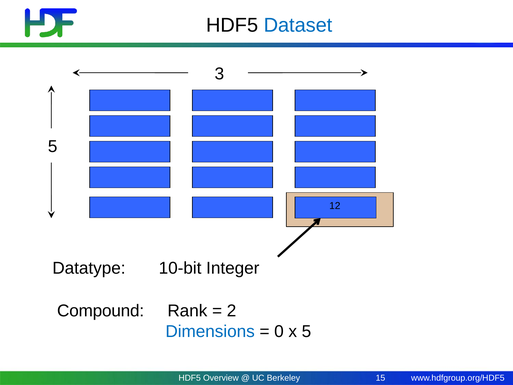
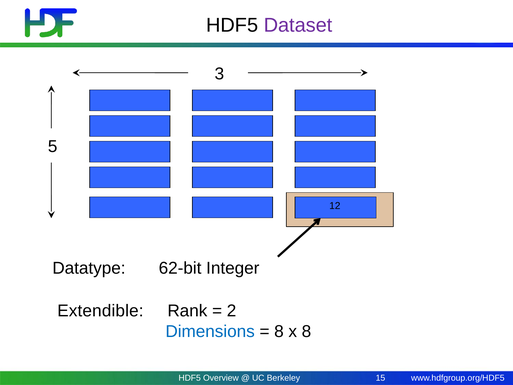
Dataset colour: blue -> purple (298, 25)
10-bit: 10-bit -> 62-bit (180, 268)
Compound: Compound -> Extendible (100, 311)
0: 0 -> 8 (279, 331)
x 5: 5 -> 8 (306, 331)
